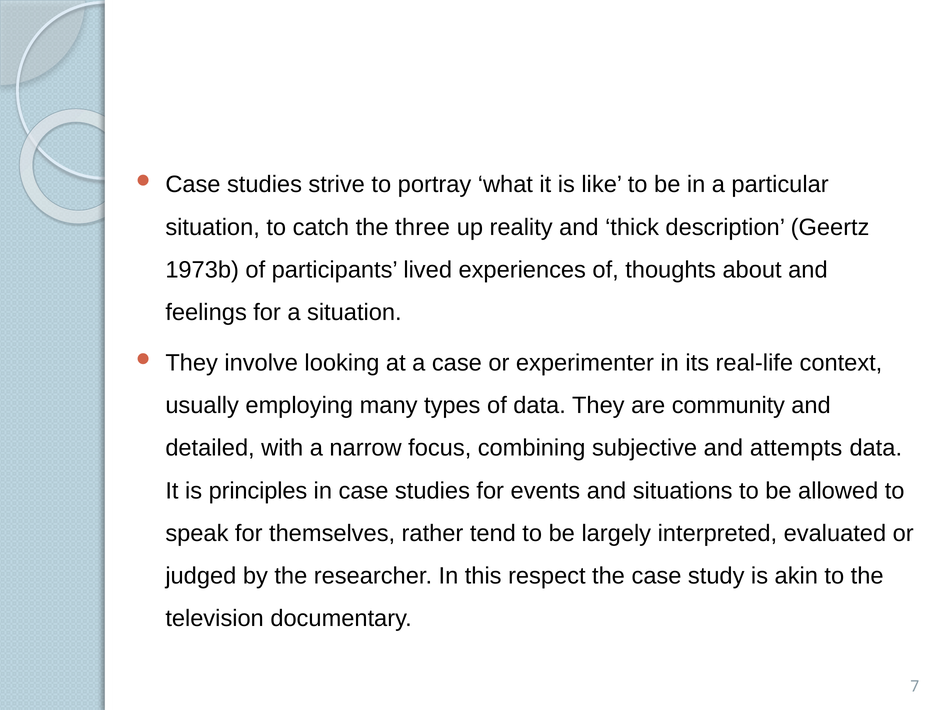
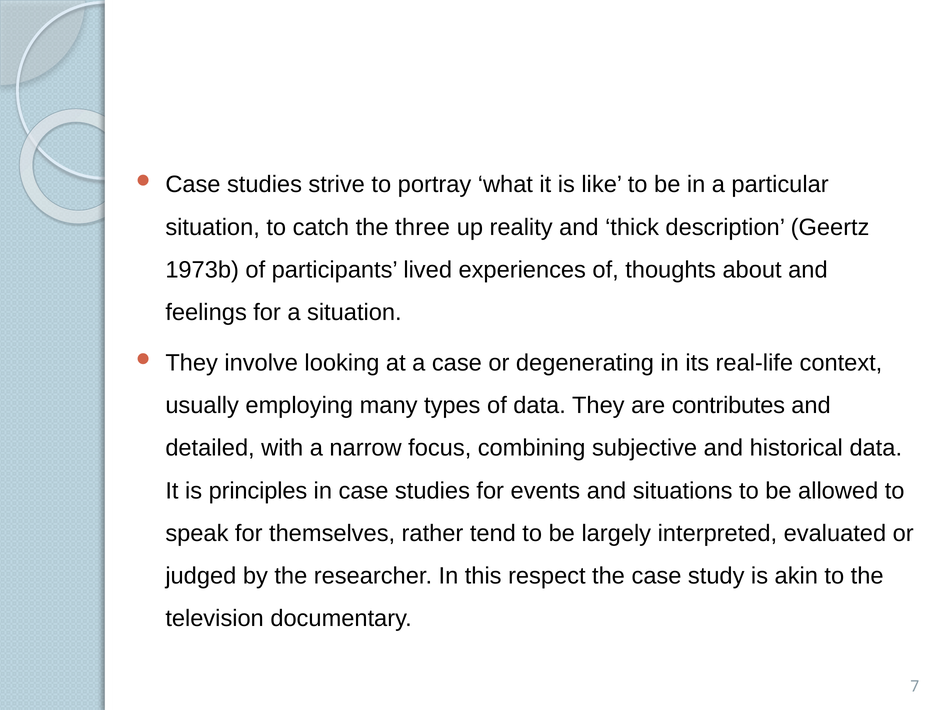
experimenter: experimenter -> degenerating (585, 363)
community: community -> contributes (728, 405)
attempts: attempts -> historical (796, 448)
